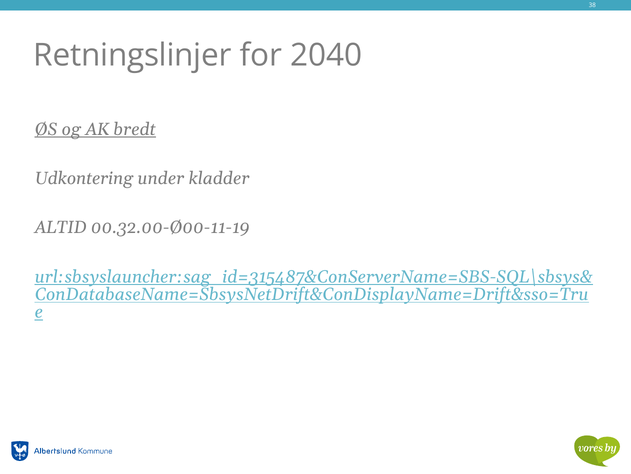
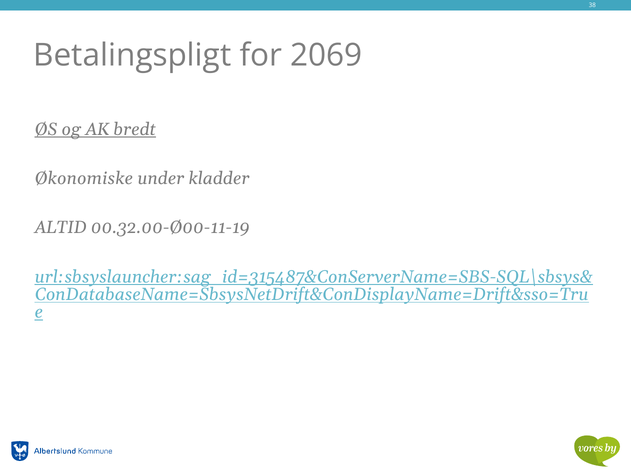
Retningslinjer: Retningslinjer -> Betalingspligt (132, 55)
2040: 2040 -> 2069 (326, 55)
Udkontering: Udkontering -> Økonomiske (84, 178)
